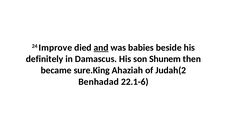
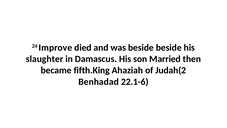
and underline: present -> none (101, 47)
was babies: babies -> beside (141, 47)
definitely: definitely -> slaughter (45, 59)
Shunem: Shunem -> Married (165, 59)
sure.King: sure.King -> fifth.King (92, 70)
